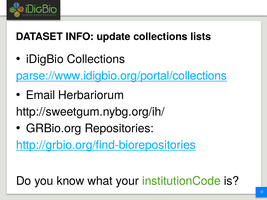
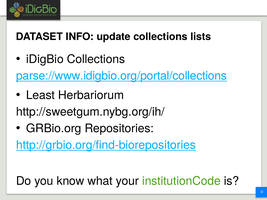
Email: Email -> Least (40, 95)
